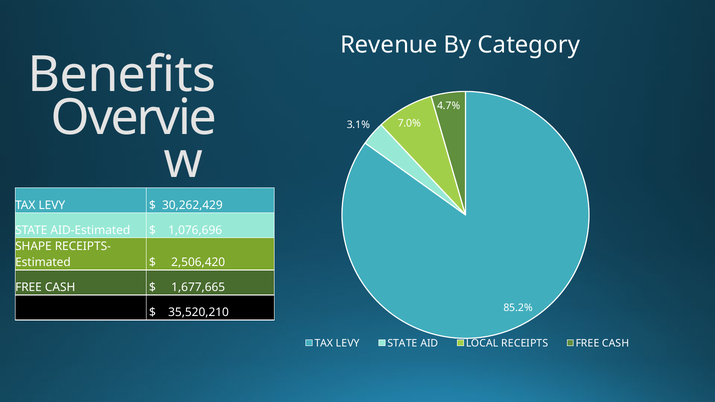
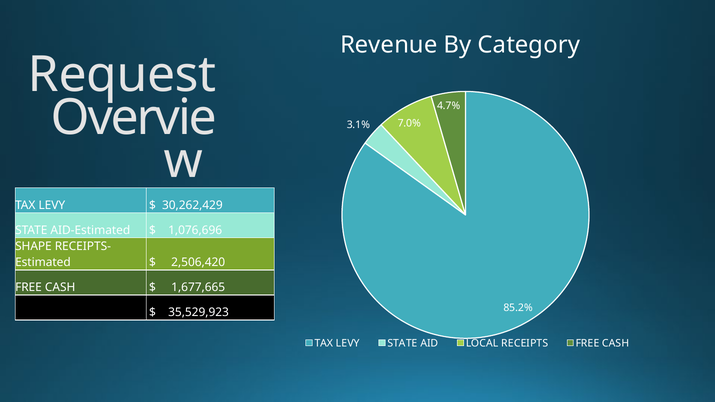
Benefits: Benefits -> Request (122, 75)
35,520,210: 35,520,210 -> 35,529,923 (199, 313)
